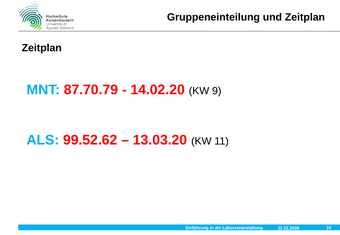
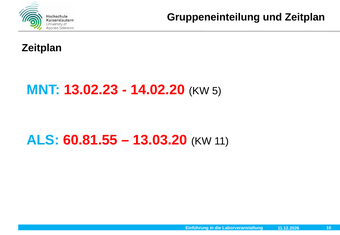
87.70.79: 87.70.79 -> 13.02.23 (91, 90)
9: 9 -> 5 (217, 91)
99.52.62: 99.52.62 -> 60.81.55 (90, 140)
